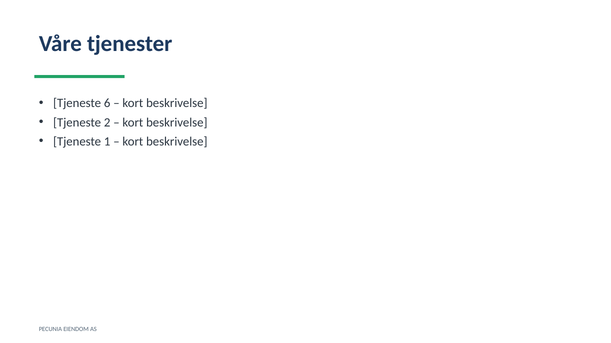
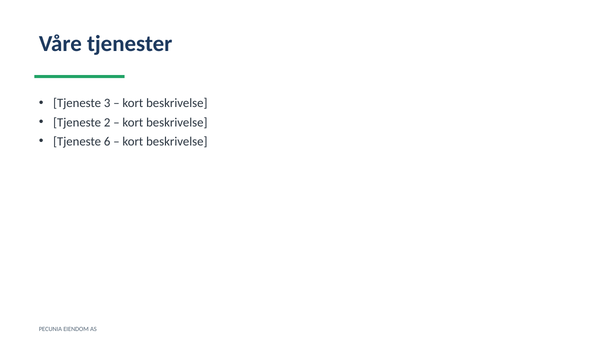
6: 6 -> 3 (107, 103)
1: 1 -> 6 (107, 142)
